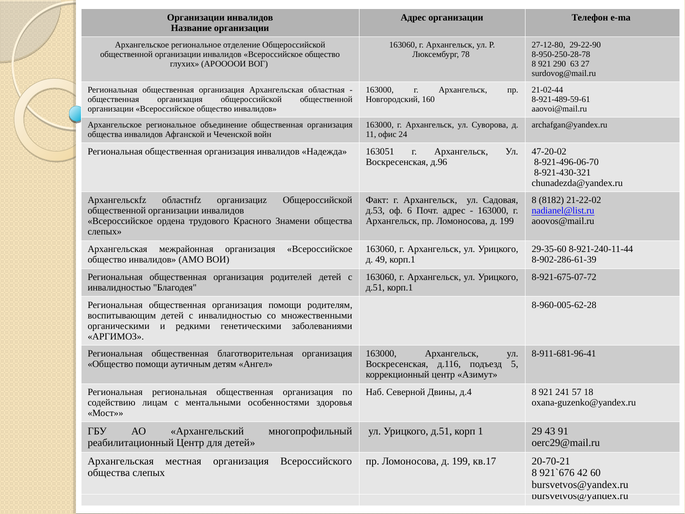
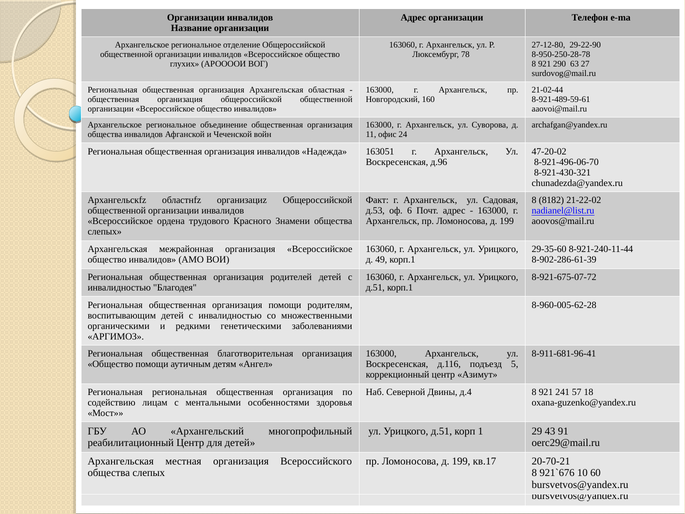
42: 42 -> 10 (582, 473)
